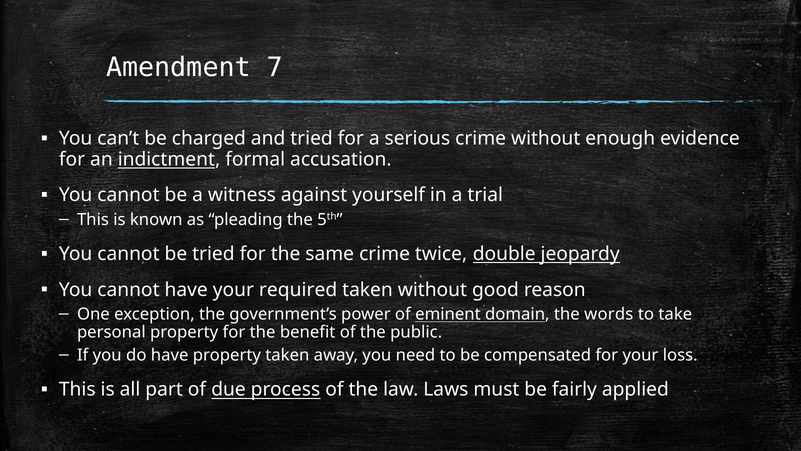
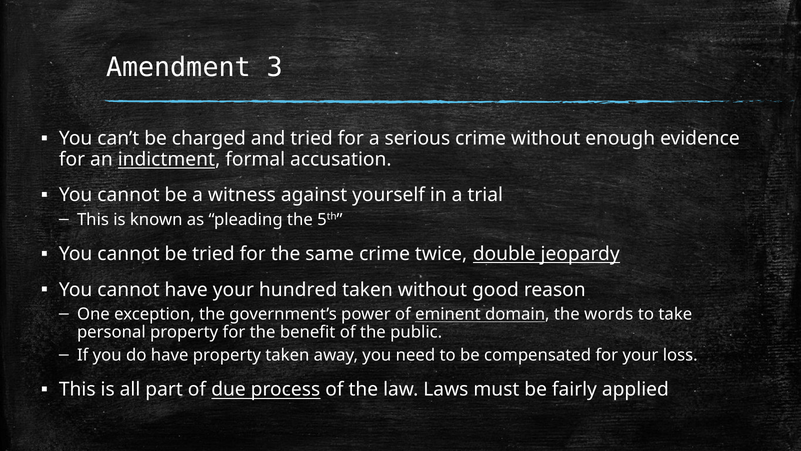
7: 7 -> 3 (275, 68)
required: required -> hundred (298, 289)
